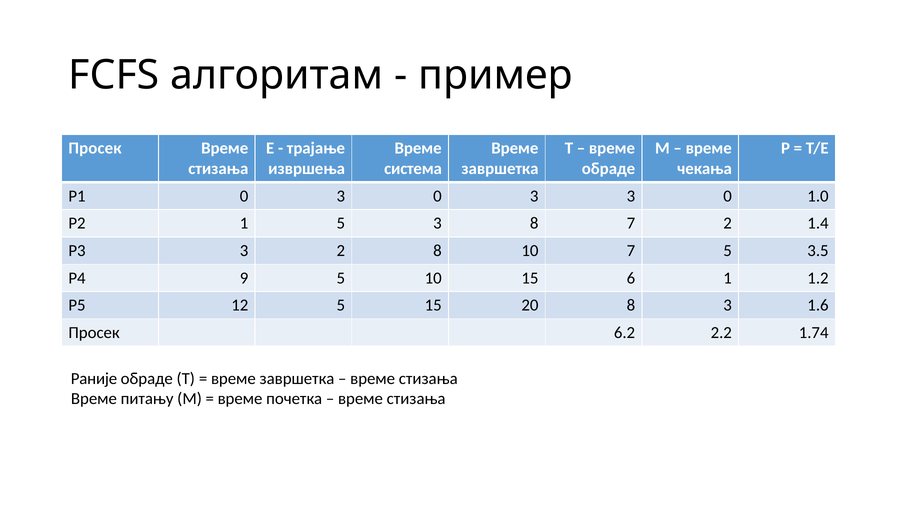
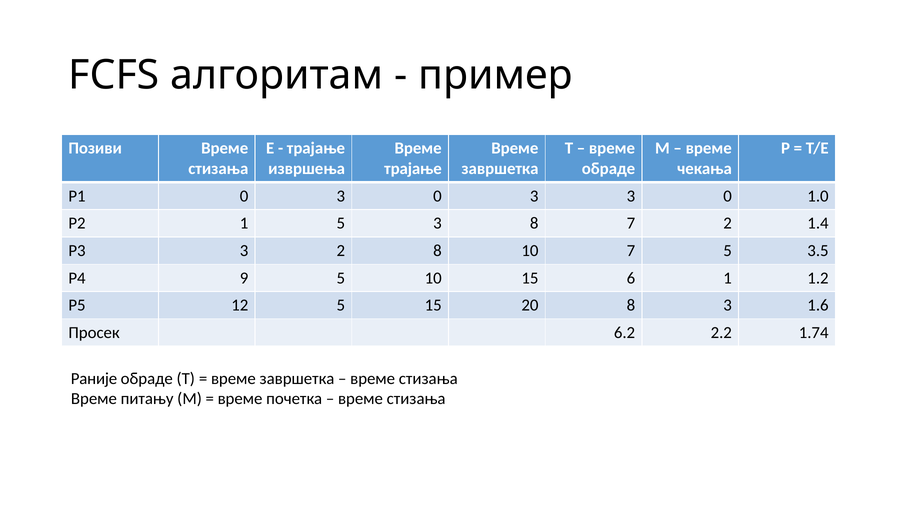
Просек: Просек -> Позиви (95, 148)
система: система -> трајање (413, 169)
